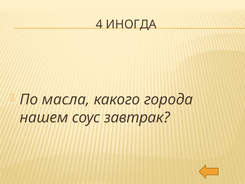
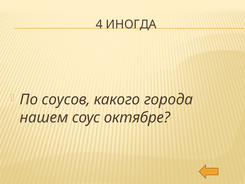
масла: масла -> соусов (66, 99)
завтрак: завтрак -> октябре (137, 117)
